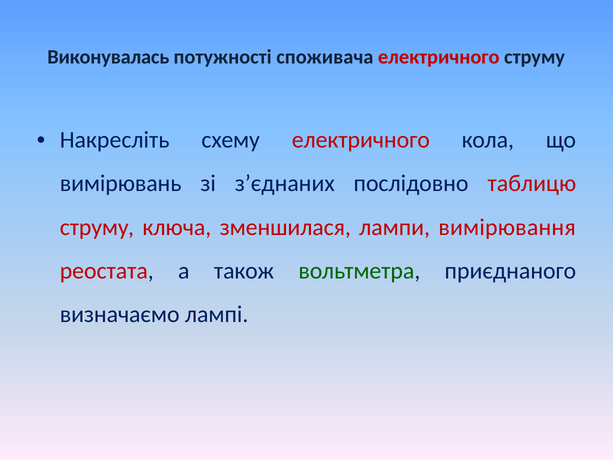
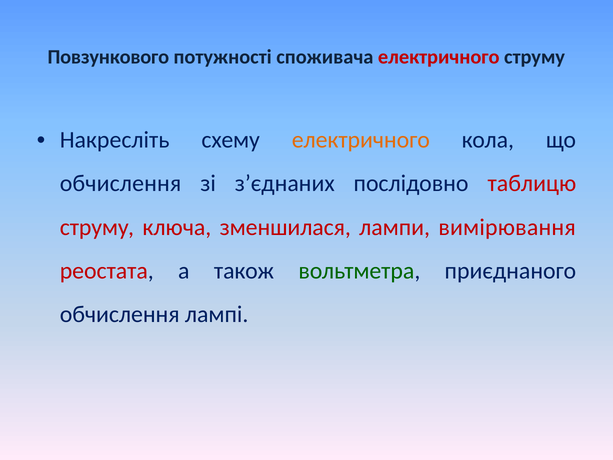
Виконувалась: Виконувалась -> Повзункового (108, 57)
електричного colour: red -> orange (361, 140)
вимірювань: вимірювань -> обчислення (121, 183)
визначаємо: визначаємо -> обчислення (120, 314)
